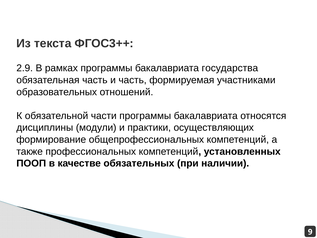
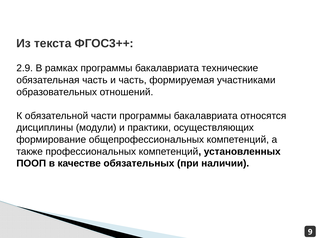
государства: государства -> технические (230, 68)
